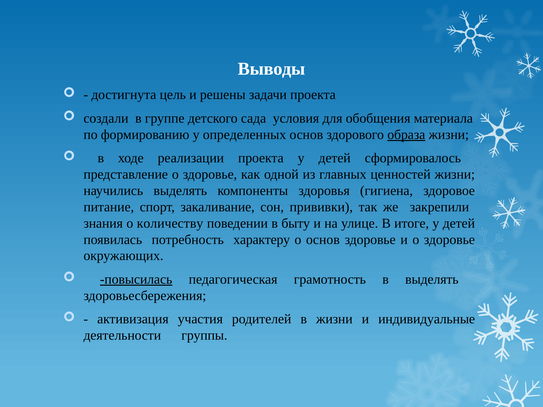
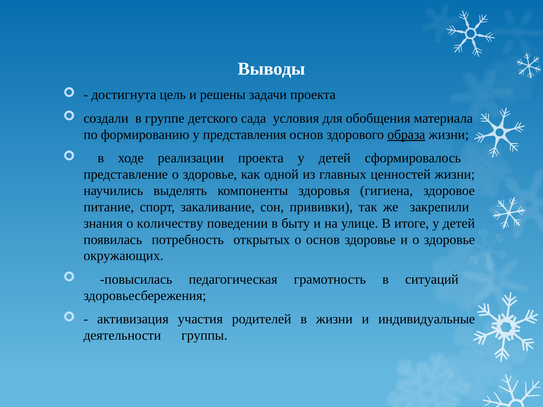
определенных: определенных -> представления (245, 135)
характеру: характеру -> открытых (262, 240)
повысилась underline: present -> none (136, 280)
в выделять: выделять -> ситуаций (432, 280)
